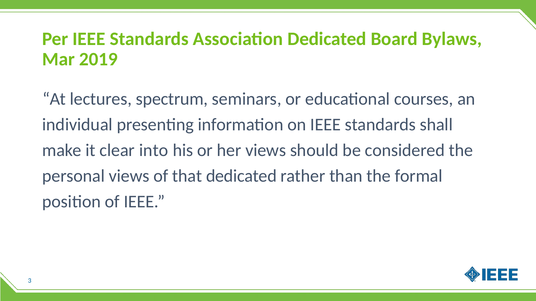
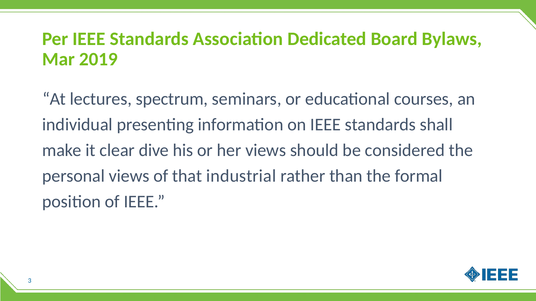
into: into -> dive (154, 151)
that dedicated: dedicated -> industrial (241, 176)
